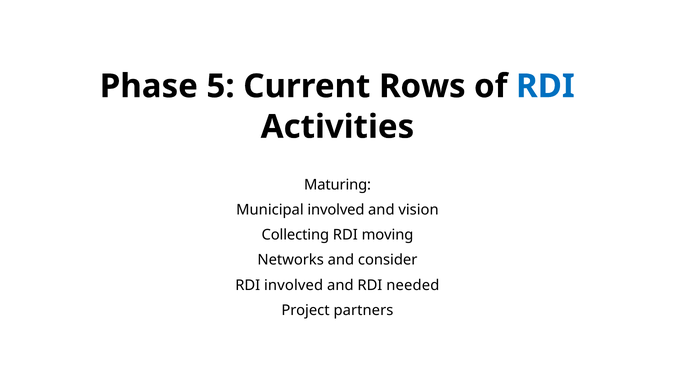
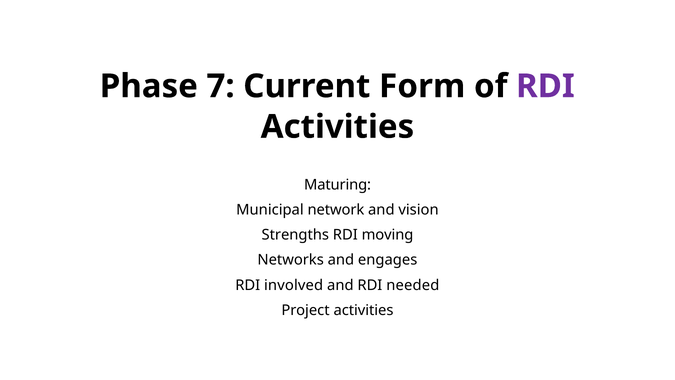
5: 5 -> 7 (221, 86)
Rows: Rows -> Form (422, 86)
RDI colour: blue -> purple (545, 86)
Municipal involved: involved -> network (336, 210)
Collecting: Collecting -> Strengths (295, 235)
consider: consider -> engages (388, 260)
Project partners: partners -> activities (363, 310)
